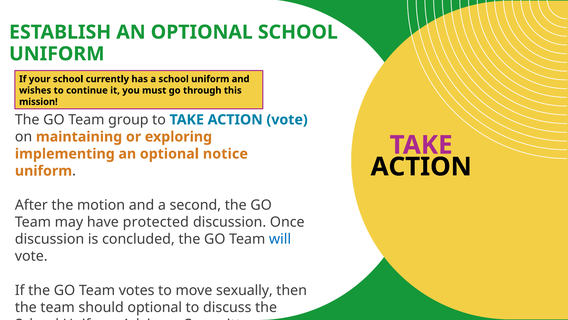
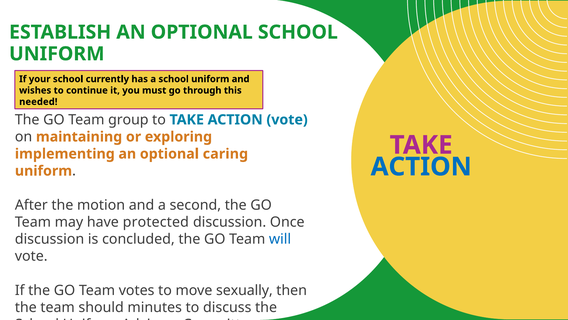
mission: mission -> needed (38, 102)
notice: notice -> caring (225, 154)
ACTION colour: black -> blue (421, 167)
should optional: optional -> minutes (155, 307)
